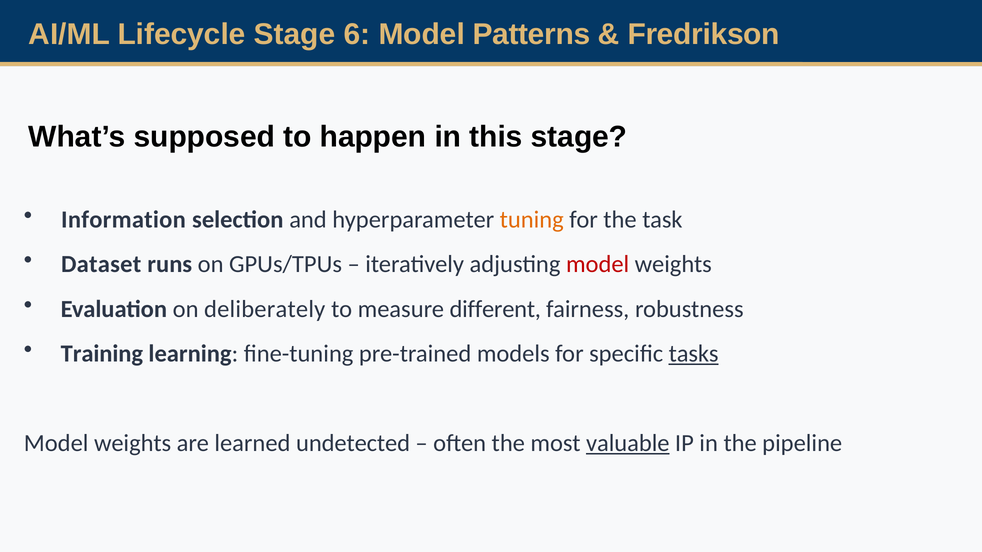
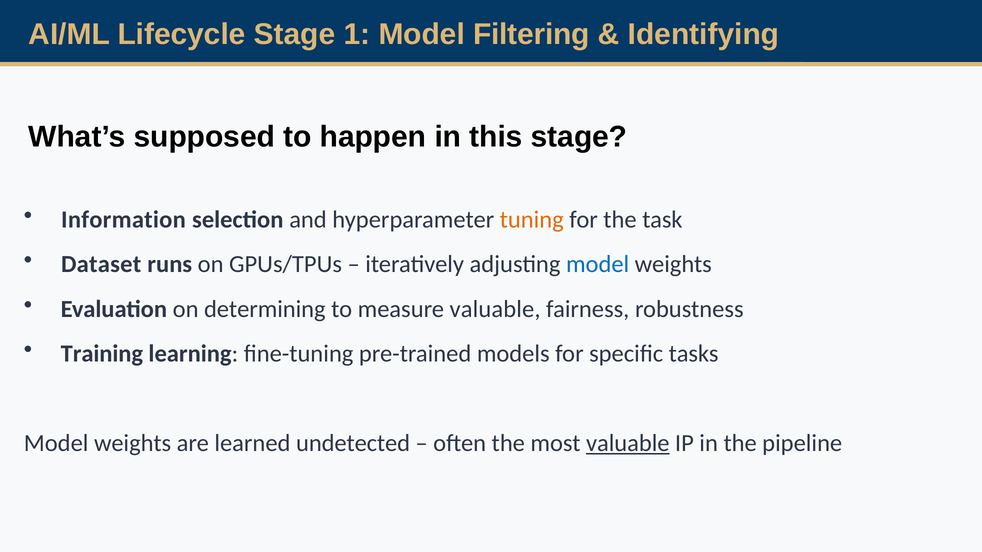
6: 6 -> 1 (357, 34)
Patterns: Patterns -> Filtering (531, 34)
Fredrikson: Fredrikson -> Identifying (703, 34)
model colour: red -> blue (598, 264)
deliberately: deliberately -> determining (265, 309)
measure different: different -> valuable (495, 309)
tasks underline: present -> none (694, 354)
